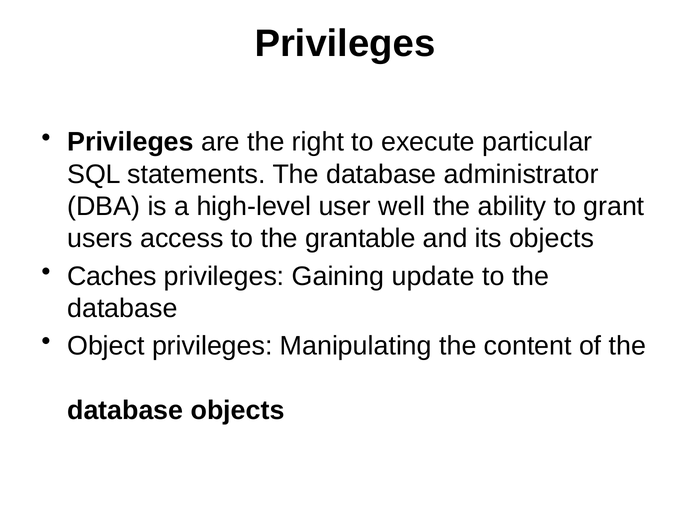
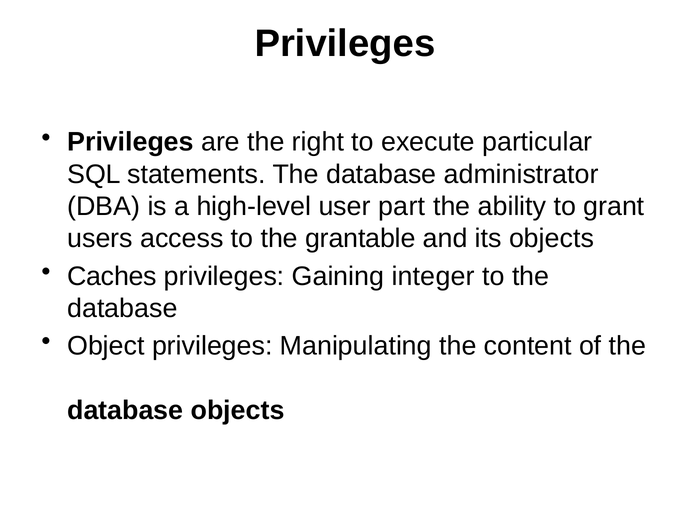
well: well -> part (402, 207)
update: update -> integer (433, 276)
